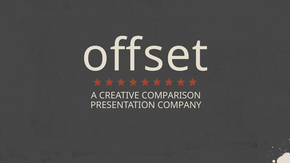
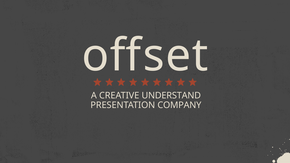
COMPARISON: COMPARISON -> UNDERSTAND (171, 96)
